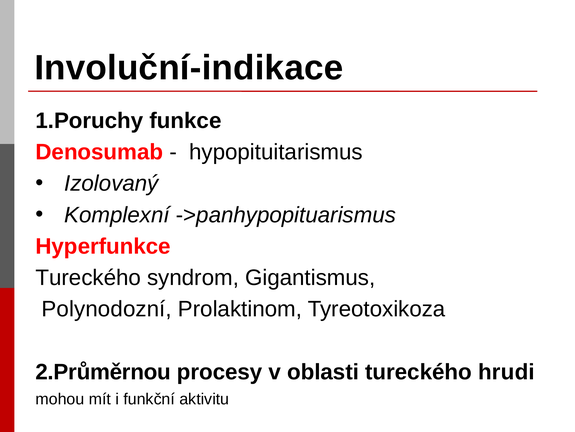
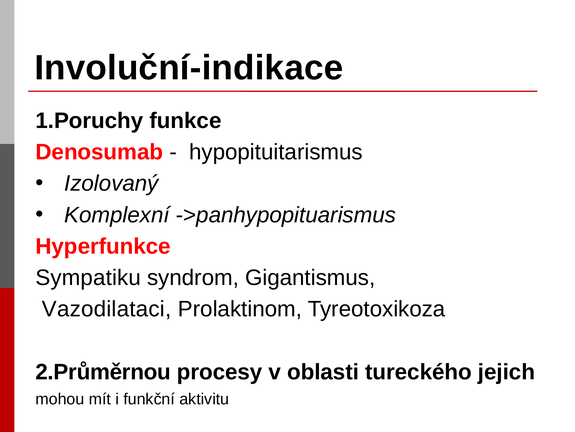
Tureckého: Tureckého -> Sympatiku (88, 277)
Polynodozní: Polynodozní -> Vazodilataci (107, 309)
hrudi: hrudi -> jejich (506, 371)
